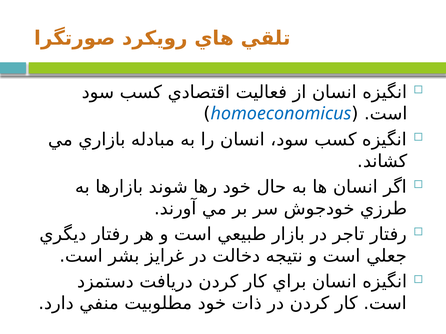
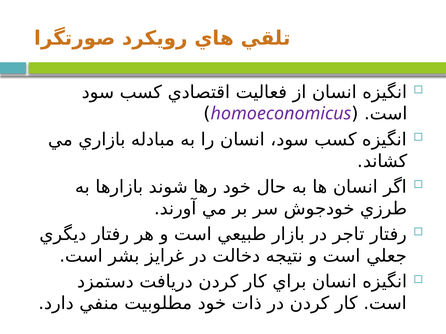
homoeconomicus colour: blue -> purple (281, 114)
